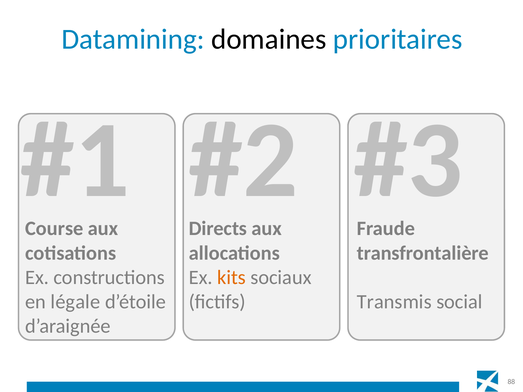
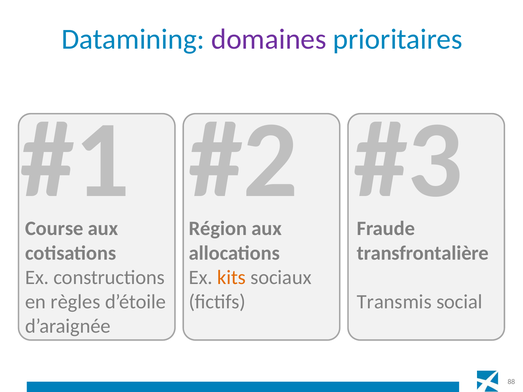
domaines colour: black -> purple (269, 39)
Directs: Directs -> Région (218, 229)
légale: légale -> règles (75, 302)
